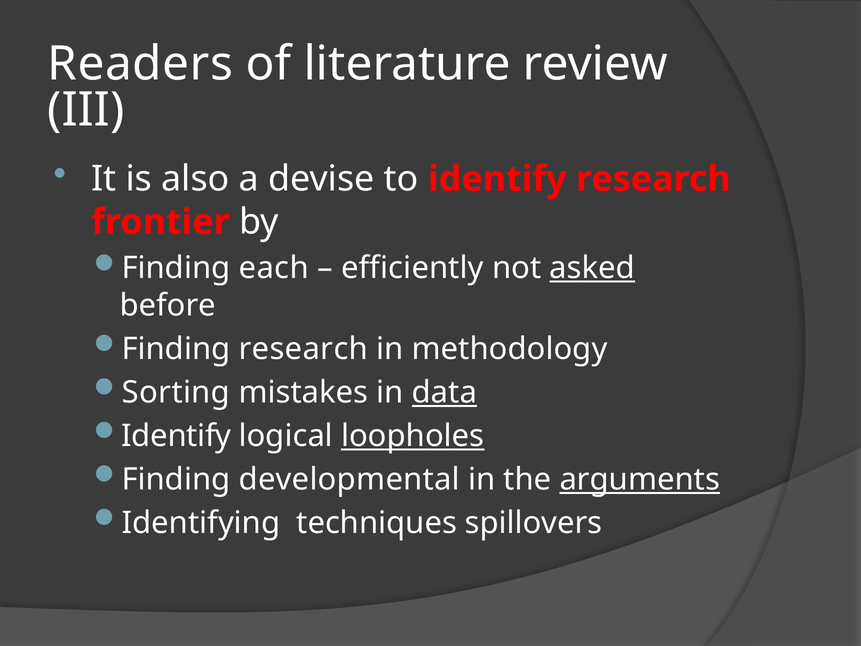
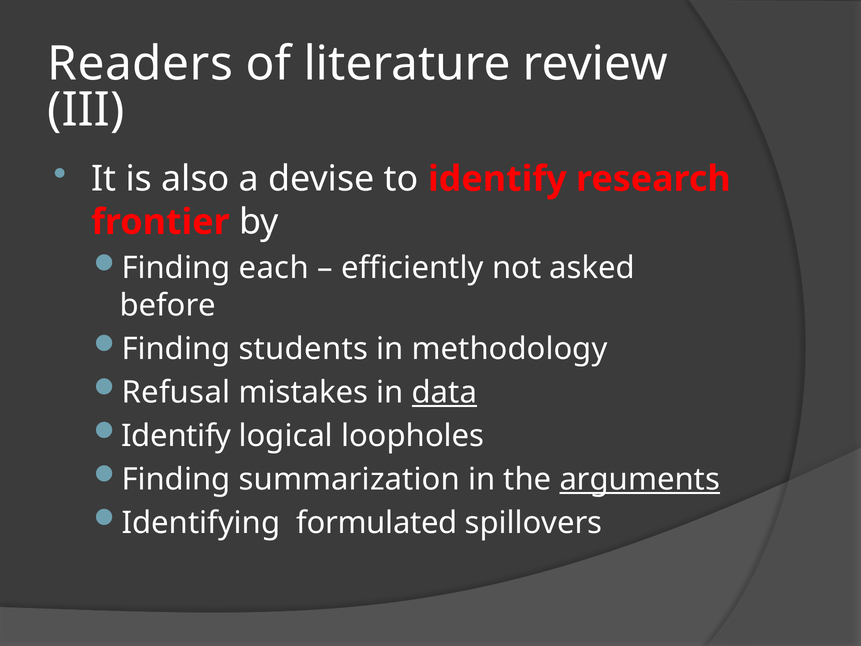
asked underline: present -> none (592, 268)
Finding research: research -> students (303, 349)
Sorting: Sorting -> Refusal (176, 392)
loopholes underline: present -> none (413, 436)
developmental: developmental -> summarization (349, 479)
techniques: techniques -> formulated (377, 523)
